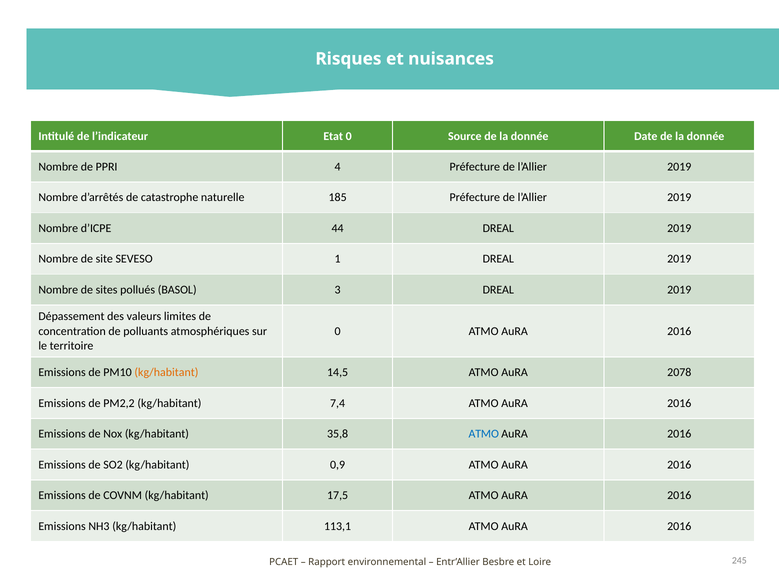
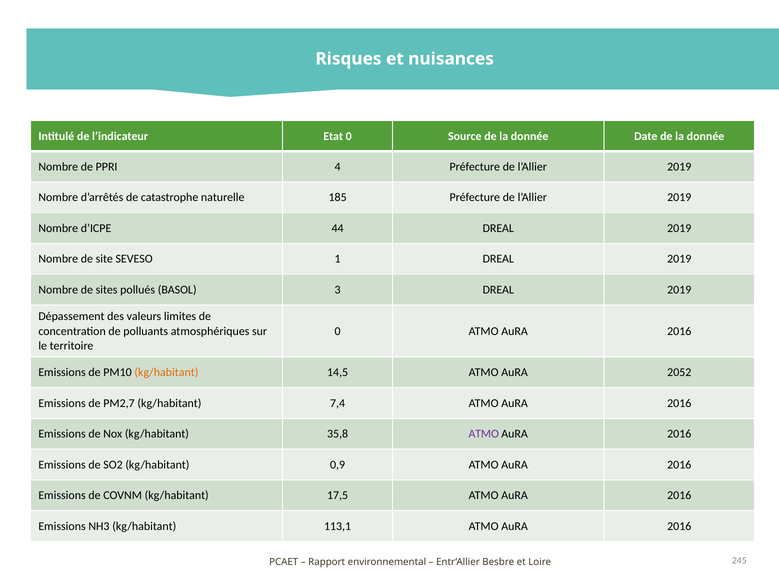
2078: 2078 -> 2052 (679, 372)
PM2,2: PM2,2 -> PM2,7 (119, 403)
ATMO colour: blue -> purple (484, 433)
